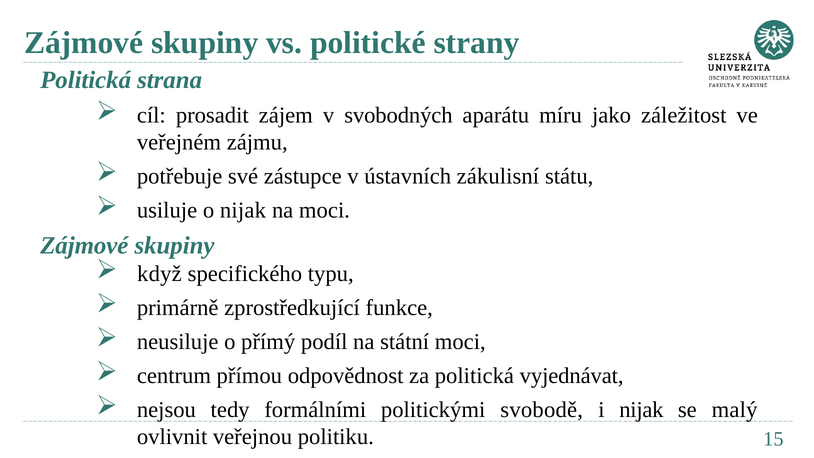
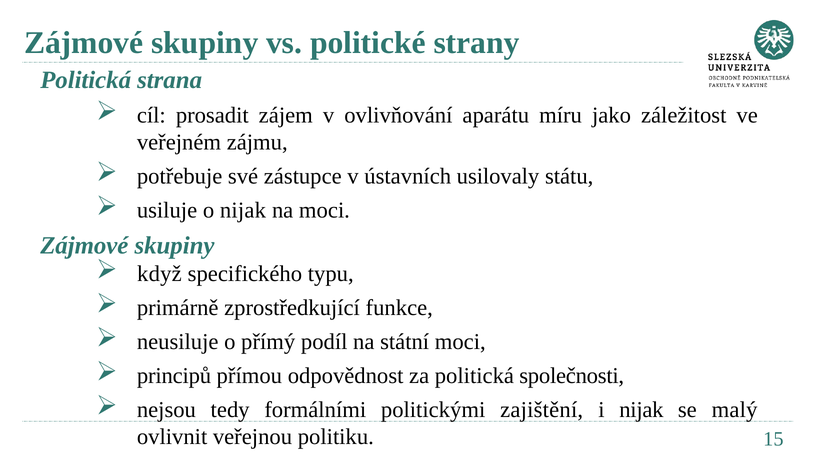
svobodných: svobodných -> ovlivňování (398, 115)
zákulisní: zákulisní -> usilovaly (498, 176)
centrum: centrum -> principů (174, 376)
vyjednávat: vyjednávat -> společnosti (572, 376)
svobodě: svobodě -> zajištění (542, 410)
